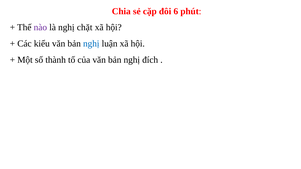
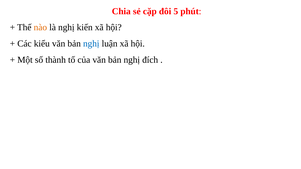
6: 6 -> 5 (176, 11)
nào colour: purple -> orange (40, 28)
chặt: chặt -> kiến (85, 28)
